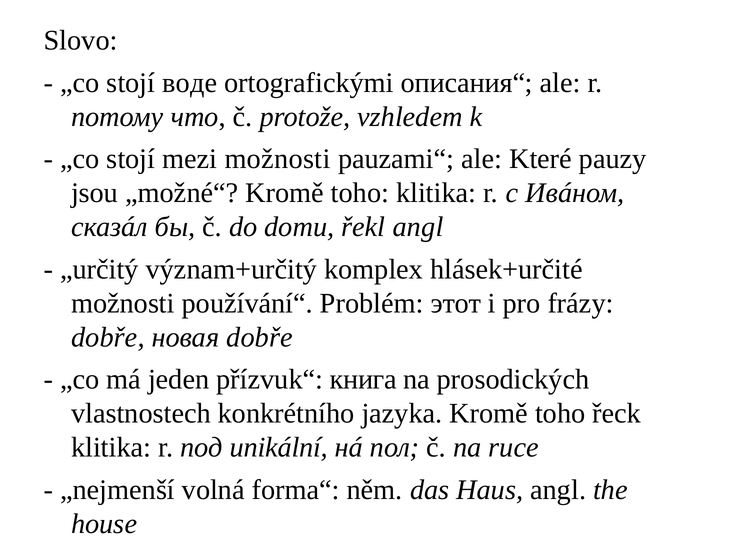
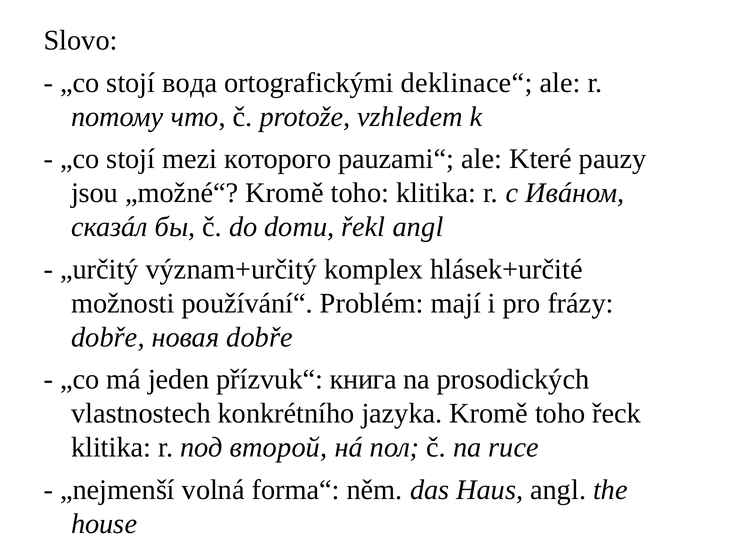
воде: воде -> вода (190, 83)
описания“: описания“ -> deklinace“ (467, 83)
mezi možnosti: možnosti -> которого (278, 159)
этот: этот -> mají (456, 303)
unikální: unikální -> второй (279, 447)
